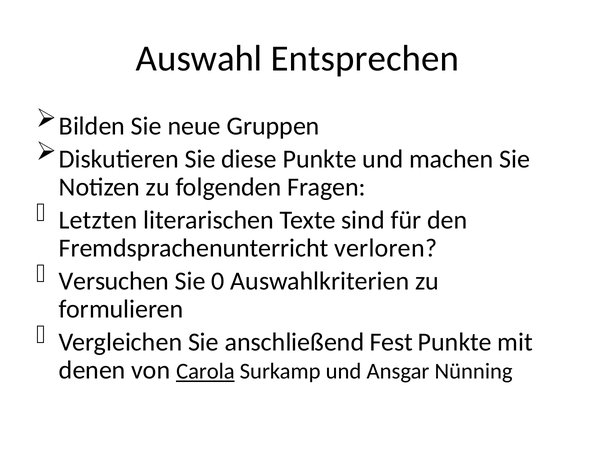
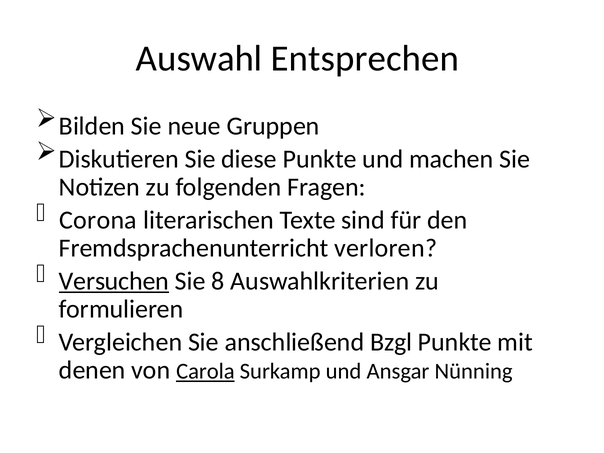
Letzten: Letzten -> Corona (98, 220)
Versuchen underline: none -> present (114, 281)
0: 0 -> 8 (218, 281)
Fest: Fest -> Bzgl (391, 342)
